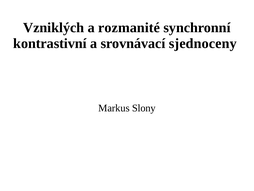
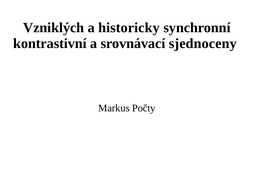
rozmanité: rozmanité -> historicky (129, 28)
Slony: Slony -> Počty (144, 108)
